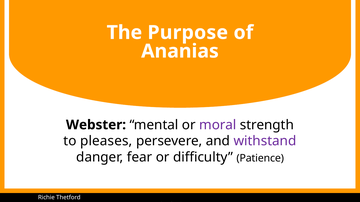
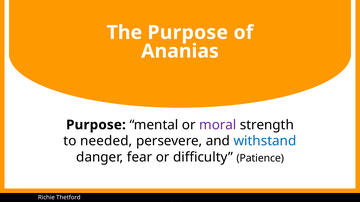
Webster: Webster -> Purpose (96, 125)
pleases: pleases -> needed (106, 141)
withstand colour: purple -> blue (265, 141)
